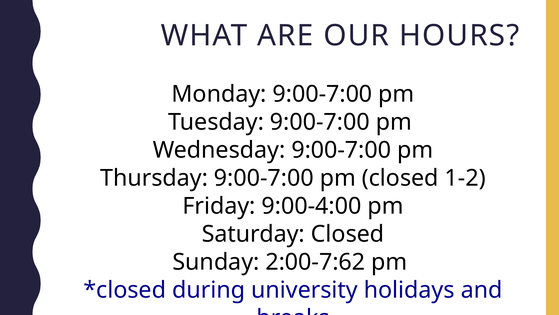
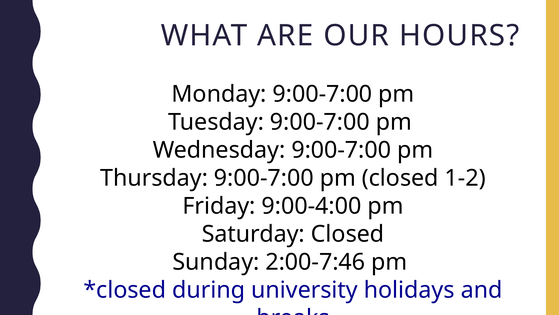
2:00-7:62: 2:00-7:62 -> 2:00-7:46 (315, 262)
